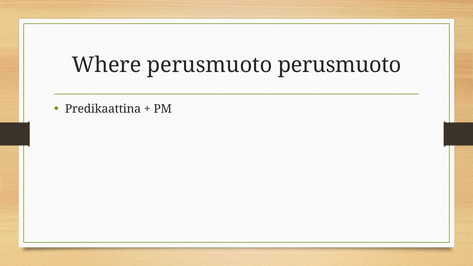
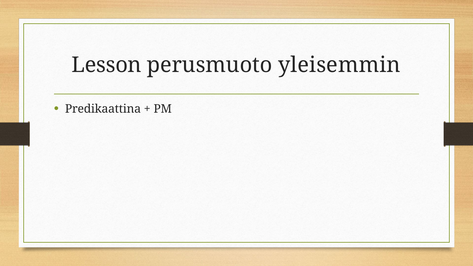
Where: Where -> Lesson (107, 65)
perusmuoto perusmuoto: perusmuoto -> yleisemmin (339, 65)
